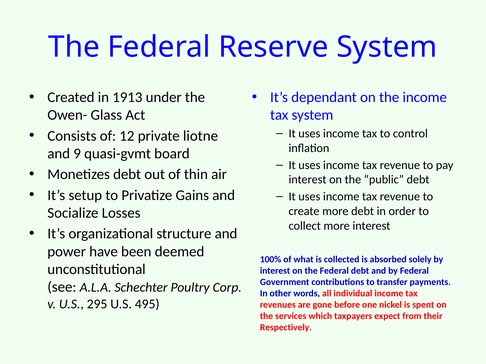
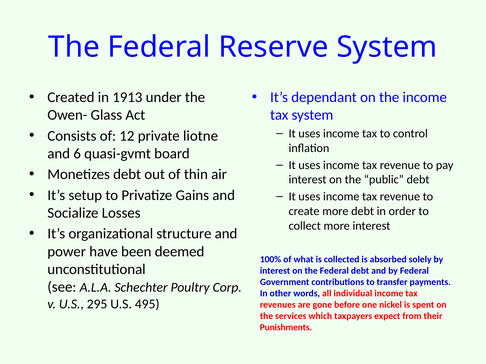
9: 9 -> 6 (77, 154)
Respectively: Respectively -> Punishments (286, 328)
